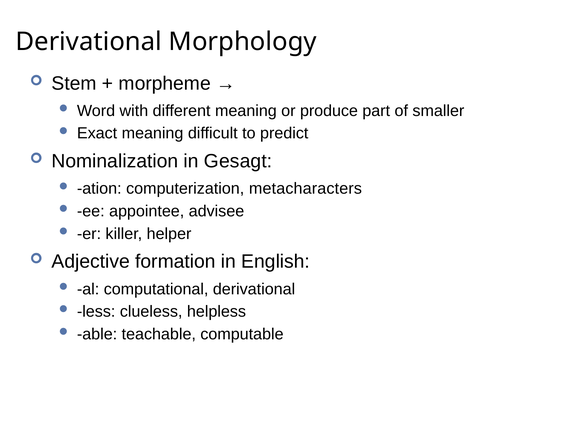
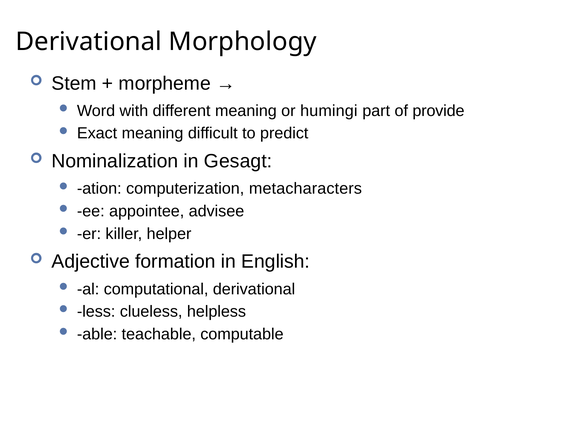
produce: produce -> humingi (329, 111)
smaller: smaller -> provide (438, 111)
